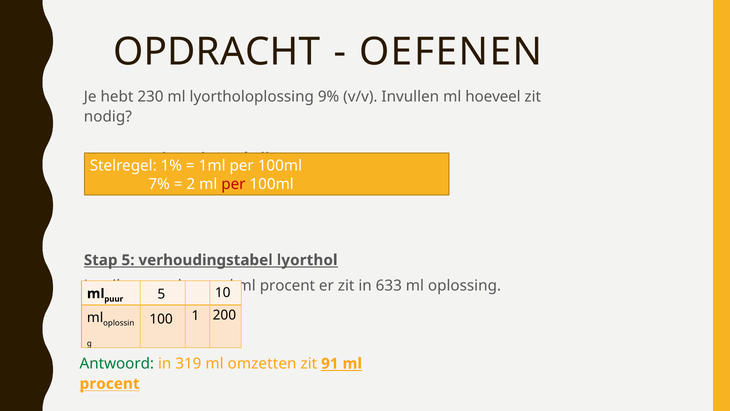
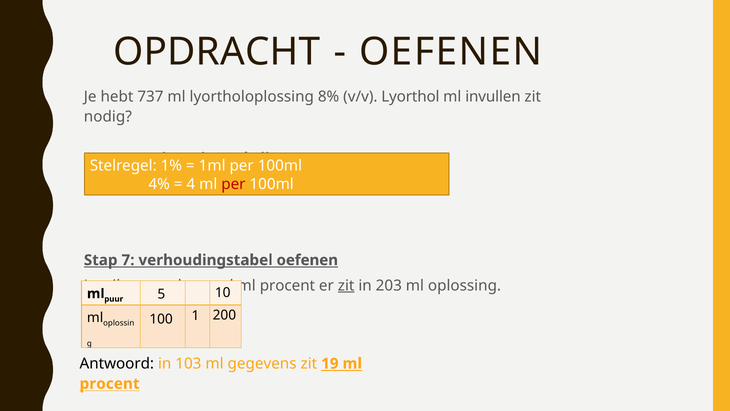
230: 230 -> 737 (150, 96)
9%: 9% -> 8% (329, 96)
Invullen: Invullen -> Lyorthol (410, 96)
ml hoeveel: hoeveel -> invullen (493, 96)
7%: 7% -> 4% (159, 184)
2: 2 -> 4 (191, 184)
Stap 5: 5 -> 7 (128, 260)
verhoudingstabel lyorthol: lyorthol -> oefenen (307, 260)
zit underline: none -> present (346, 285)
633: 633 -> 203 (389, 285)
Antwoord colour: green -> black (117, 363)
319: 319 -> 103 (188, 363)
omzetten: omzetten -> gegevens (262, 363)
91: 91 -> 19 (330, 363)
